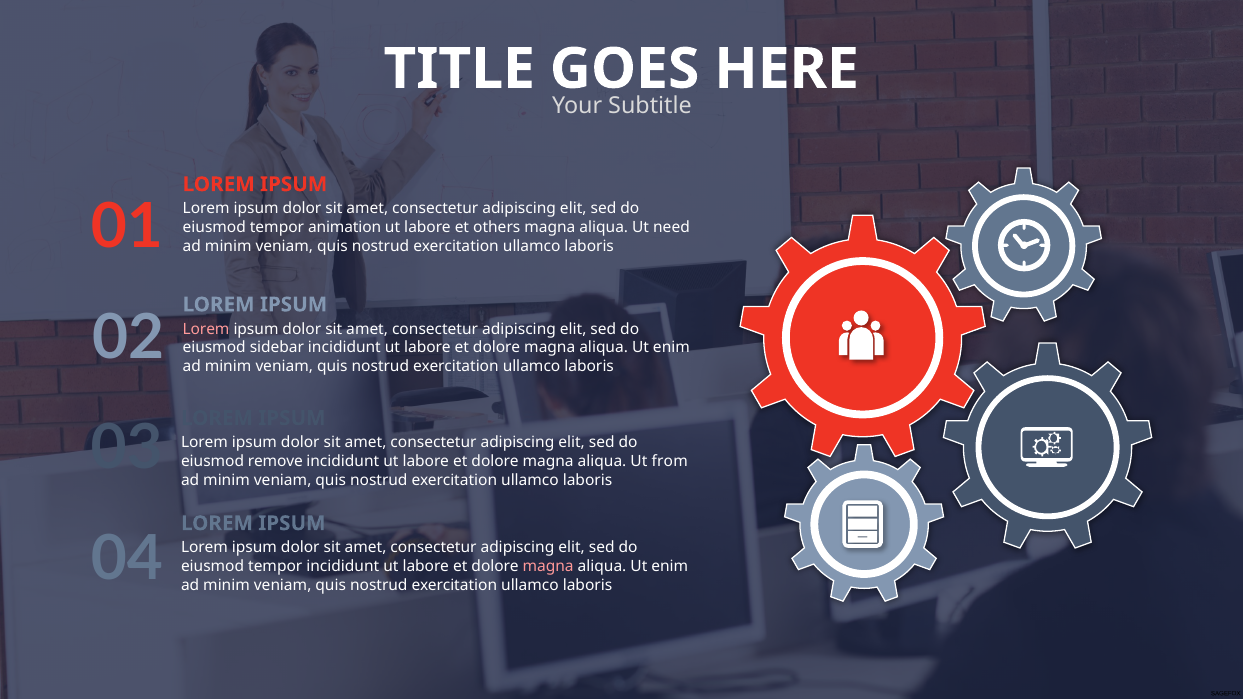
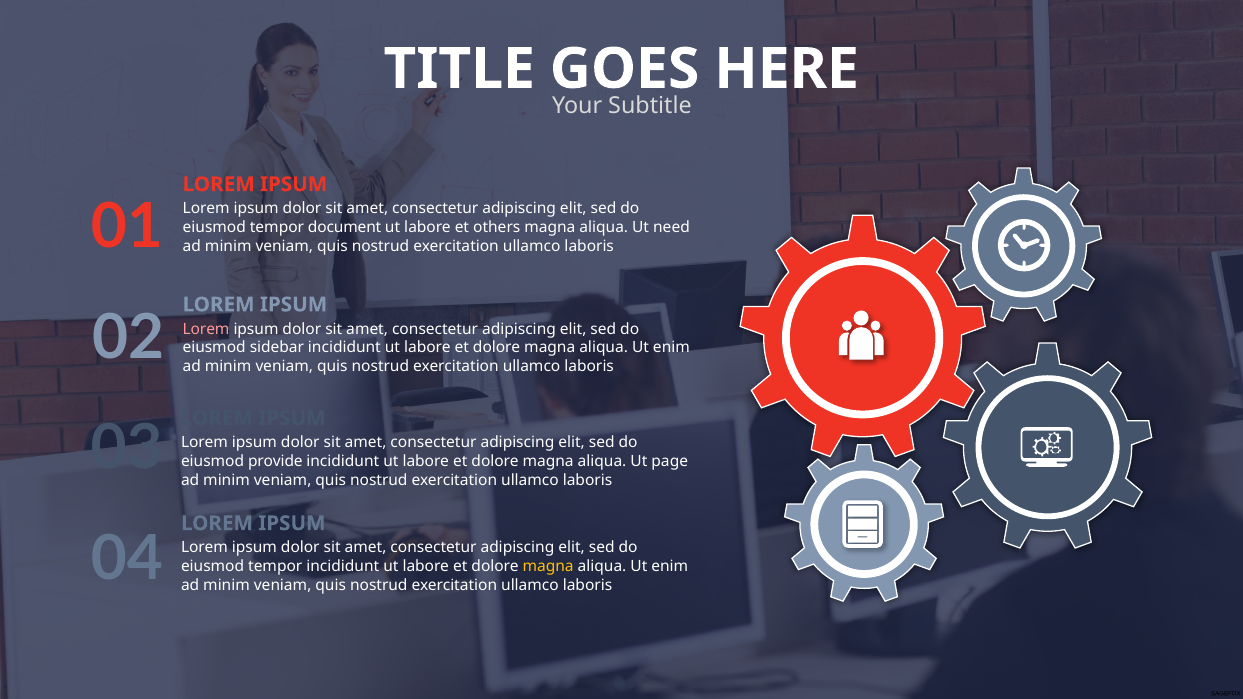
animation: animation -> document (345, 228)
remove: remove -> provide (275, 461)
from: from -> page (670, 461)
magna colour: pink -> yellow (548, 567)
